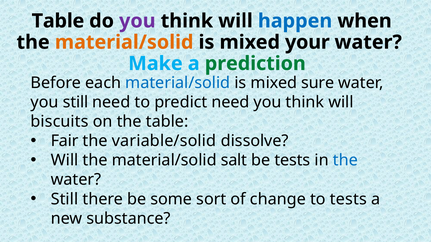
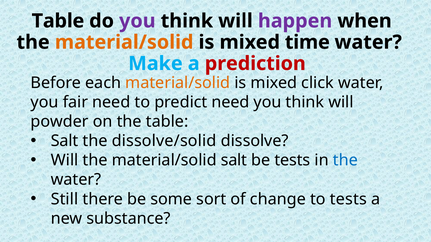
happen colour: blue -> purple (295, 21)
your: your -> time (307, 42)
prediction colour: green -> red (255, 64)
material/solid colour: blue -> orange (178, 83)
sure: sure -> click (318, 83)
you still: still -> fair (75, 102)
biscuits: biscuits -> powder (60, 122)
Fair: Fair -> Salt (65, 141)
variable/solid: variable/solid -> dissolve/solid (164, 141)
